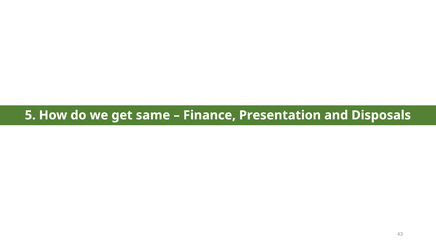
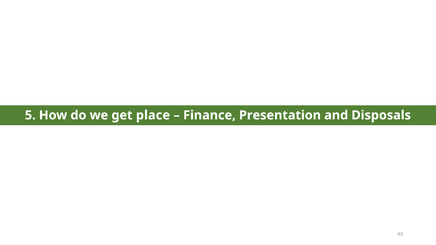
same: same -> place (153, 115)
